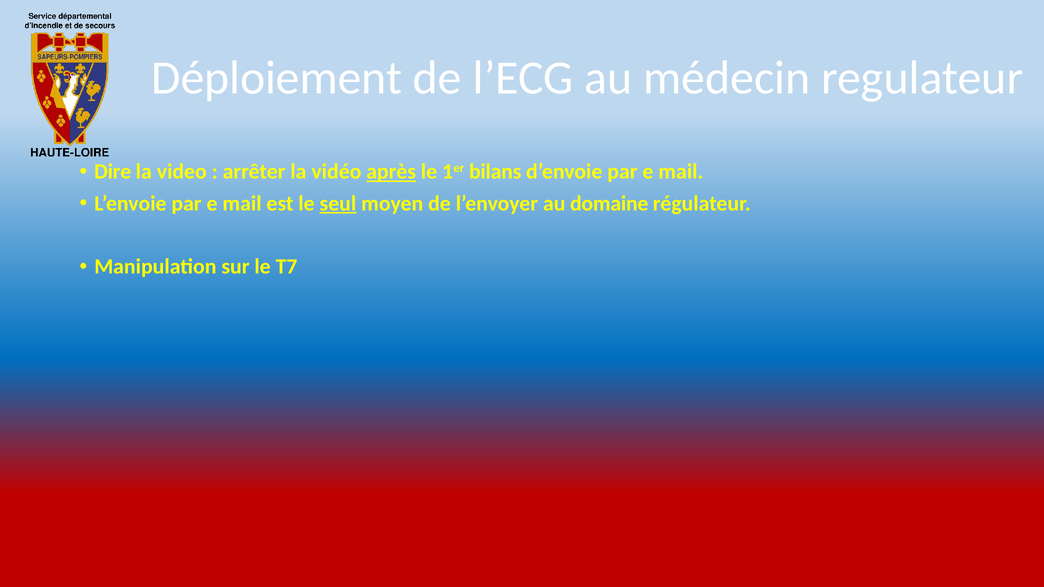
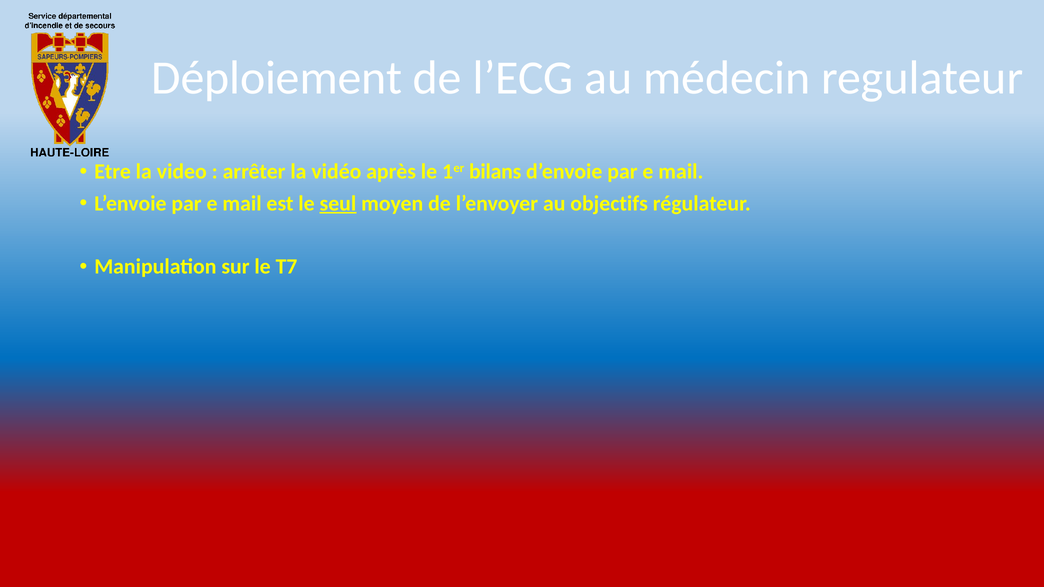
Dire: Dire -> Etre (113, 172)
après underline: present -> none (391, 172)
domaine: domaine -> objectifs (609, 204)
